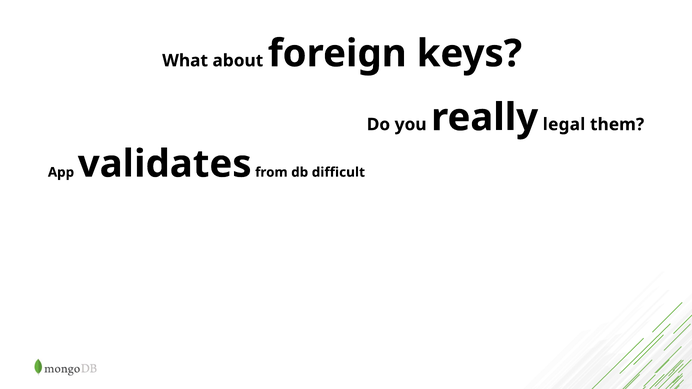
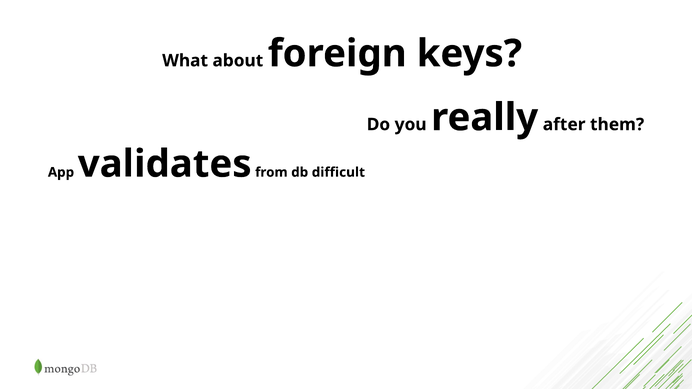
legal: legal -> after (564, 125)
